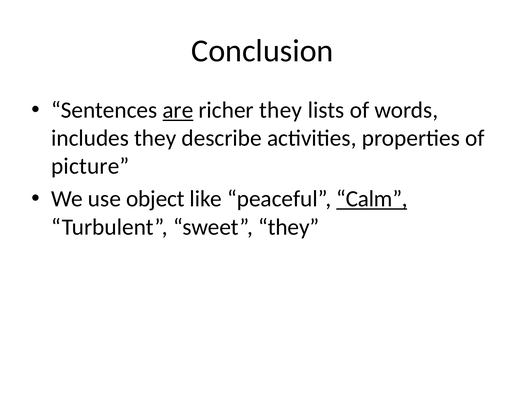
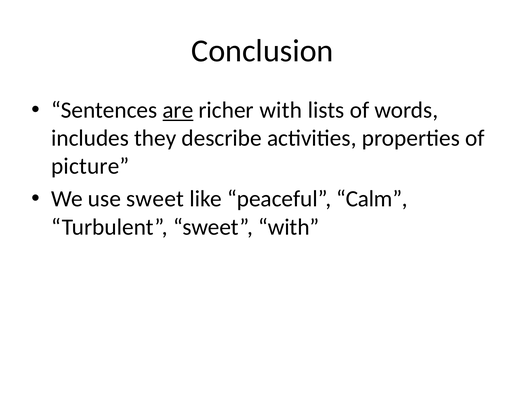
richer they: they -> with (281, 110)
use object: object -> sweet (155, 199)
Calm underline: present -> none (372, 199)
sweet they: they -> with (289, 227)
